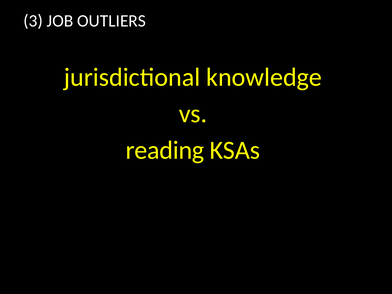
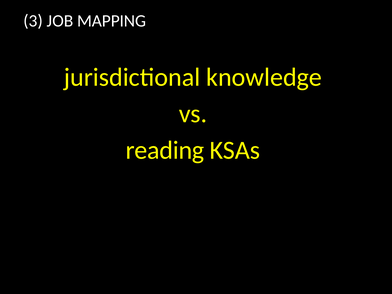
OUTLIERS: OUTLIERS -> MAPPING (112, 21)
